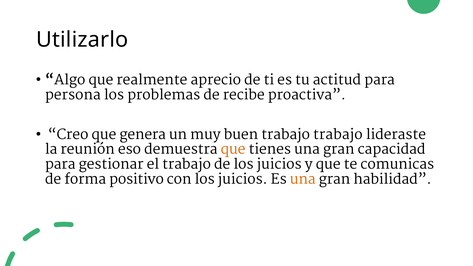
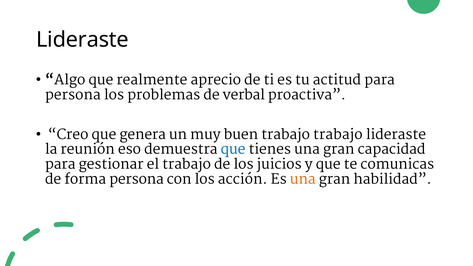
Utilizarlo: Utilizarlo -> Lideraste (82, 40)
recibe: recibe -> verbal (244, 95)
que colour: orange -> blue (233, 149)
forma positivo: positivo -> persona (136, 179)
con los juicios: juicios -> acción (243, 179)
